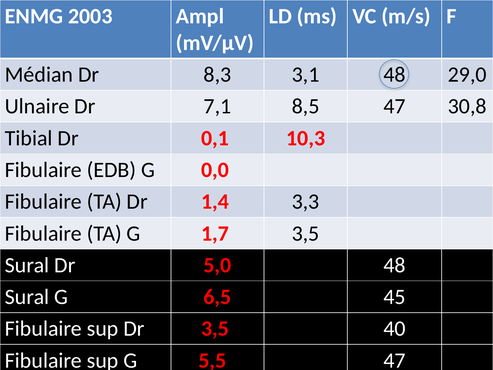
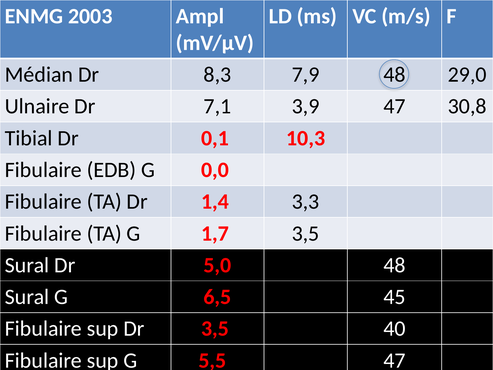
3,1: 3,1 -> 7,9 (306, 75)
8,5: 8,5 -> 3,9 (306, 106)
